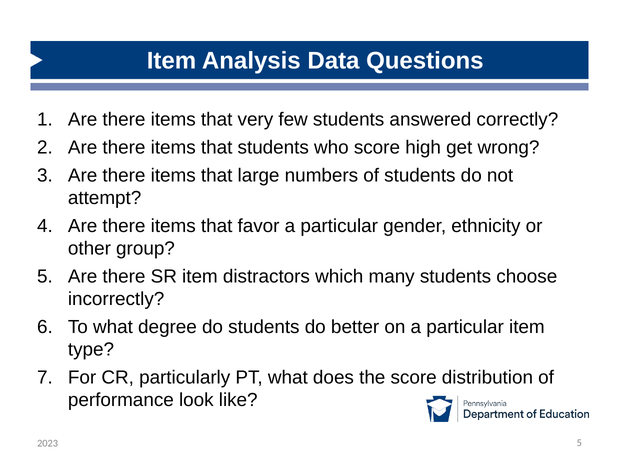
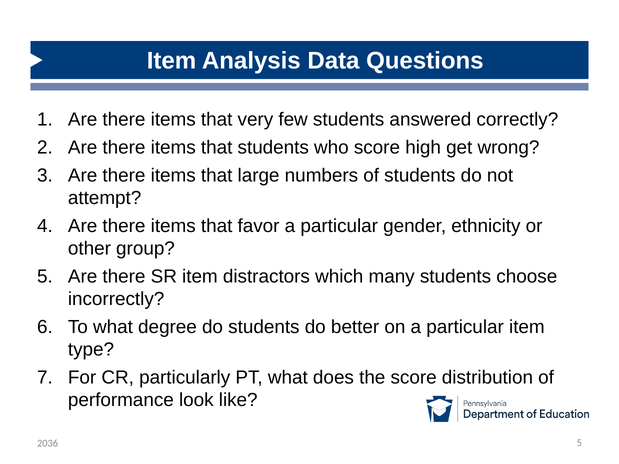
2023: 2023 -> 2036 (48, 443)
